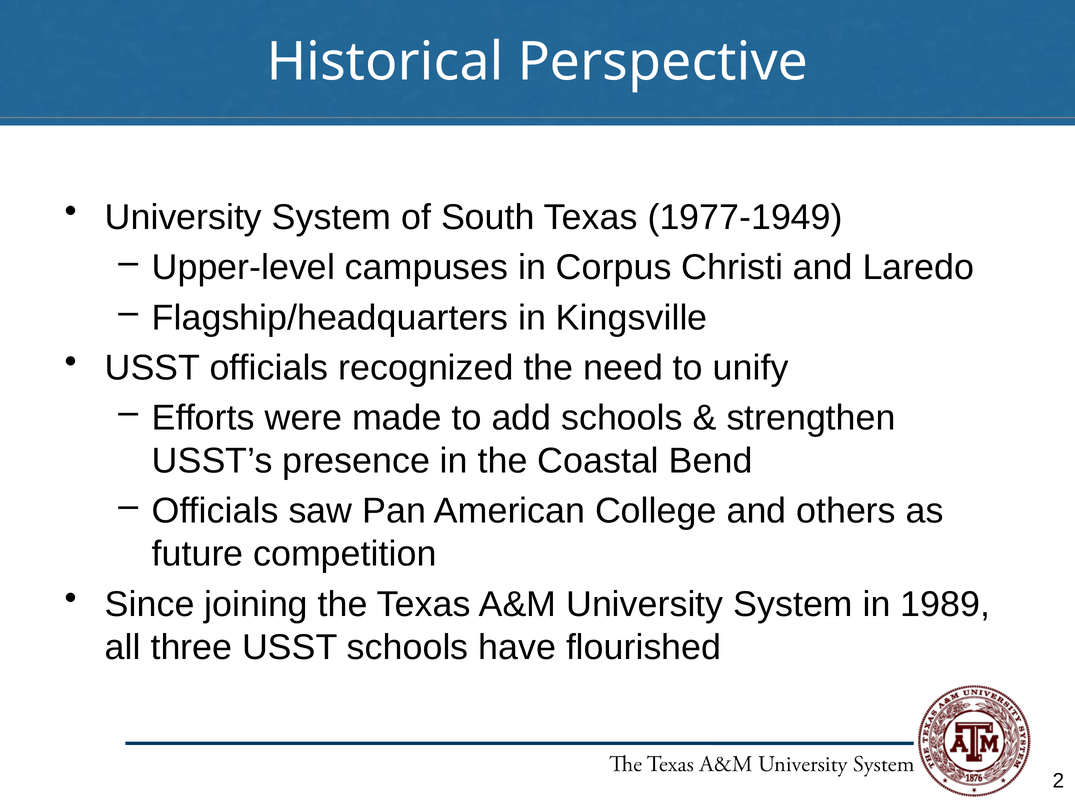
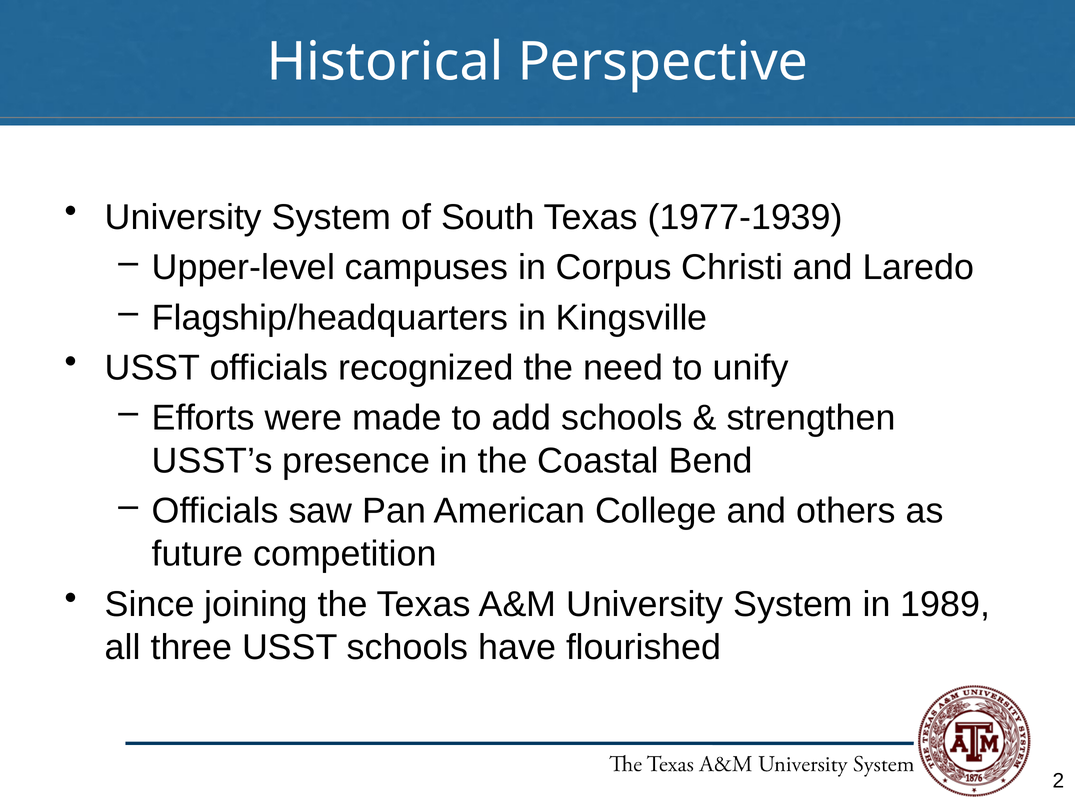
1977-1949: 1977-1949 -> 1977-1939 (745, 218)
